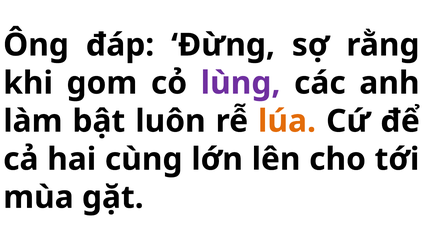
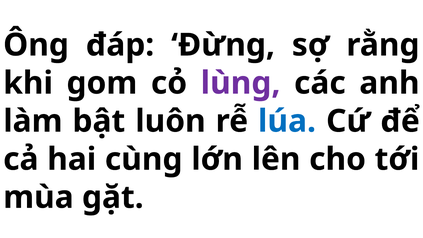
lúa colour: orange -> blue (287, 121)
